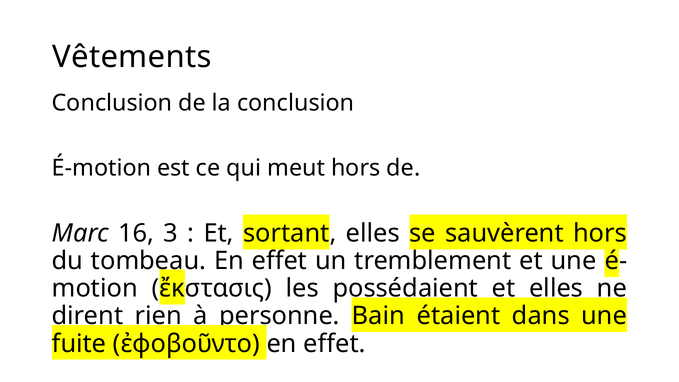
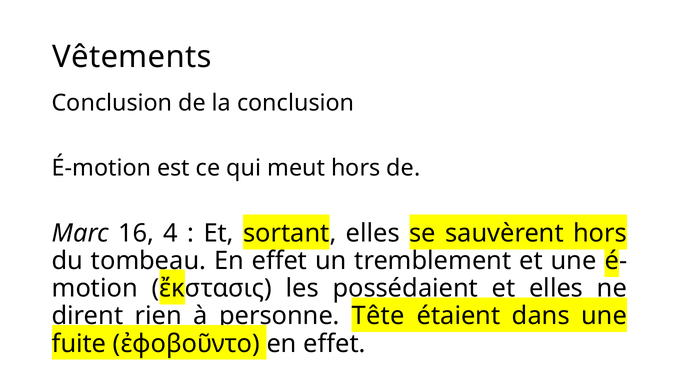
3: 3 -> 4 (171, 234)
Bain: Bain -> Tête (378, 316)
